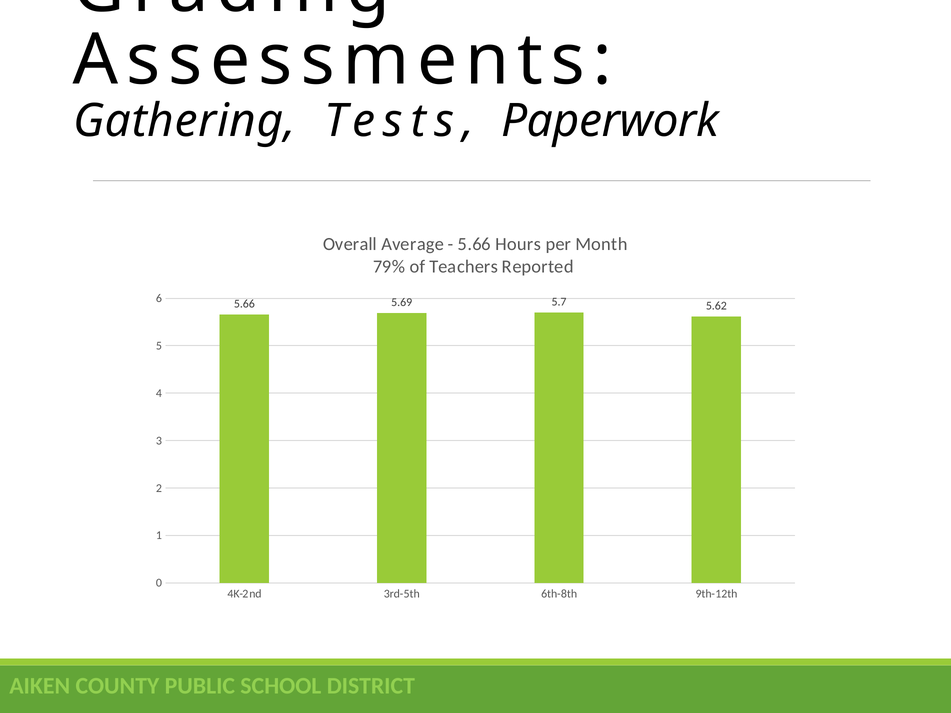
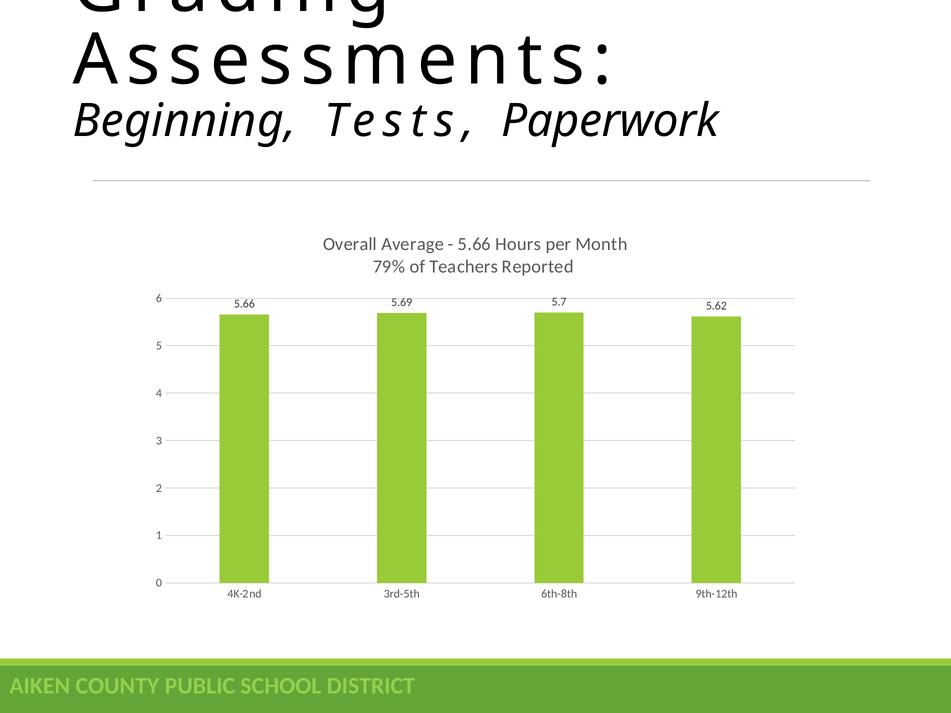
Gathering: Gathering -> Beginning (184, 121)
